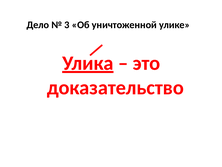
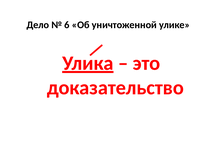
3: 3 -> 6 (67, 25)
